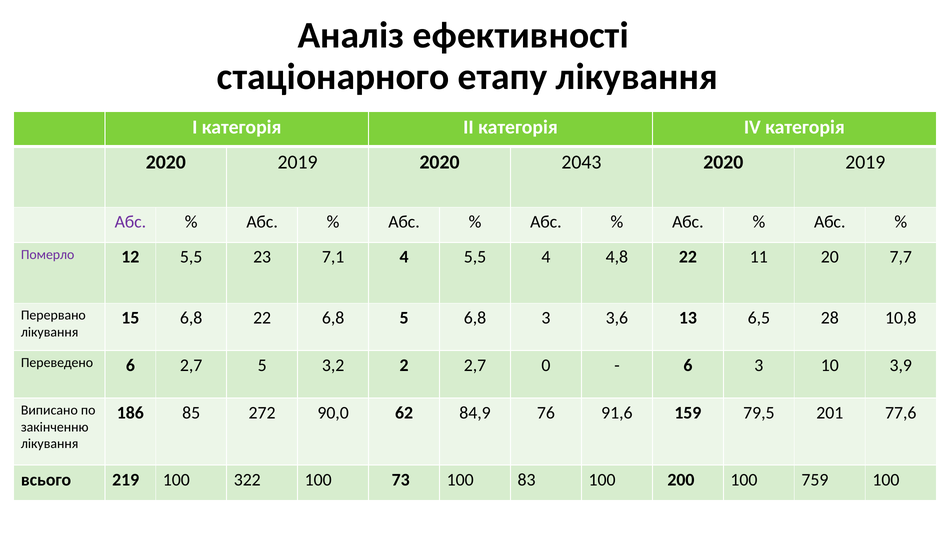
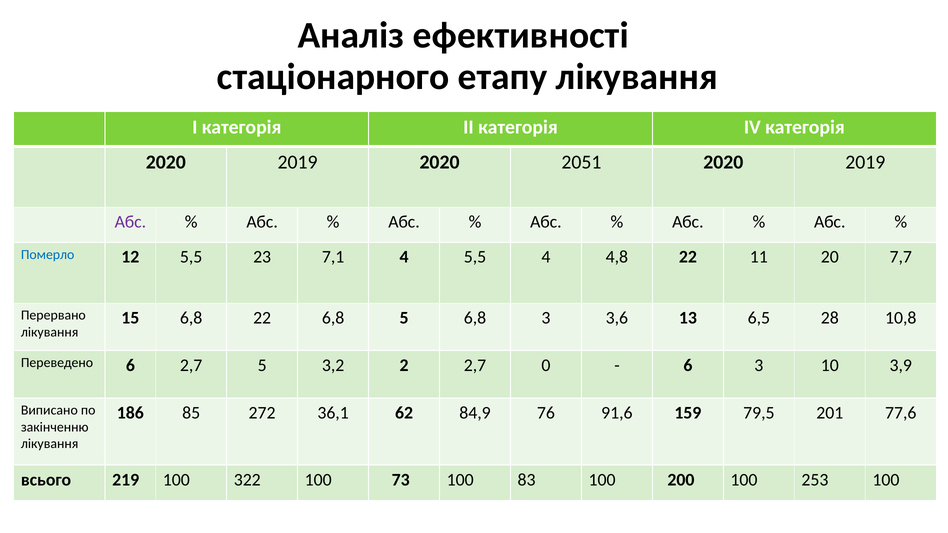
2043: 2043 -> 2051 (581, 162)
Померло colour: purple -> blue (48, 255)
90,0: 90,0 -> 36,1 (333, 413)
759: 759 -> 253 (815, 480)
